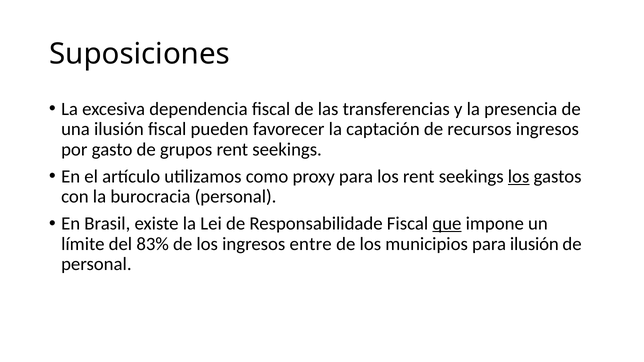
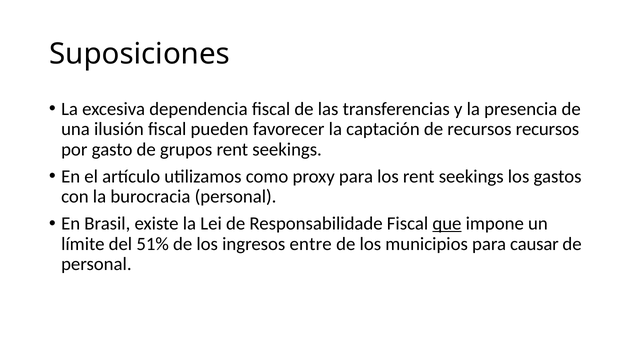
recursos ingresos: ingresos -> recursos (547, 129)
los underline: present -> none (519, 176)
83%: 83% -> 51% (153, 244)
para ilusión: ilusión -> causar (534, 244)
